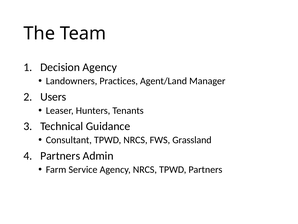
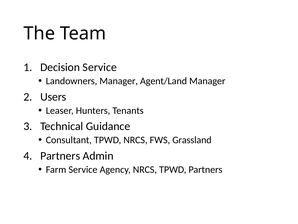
Decision Agency: Agency -> Service (100, 67)
Landowners Practices: Practices -> Manager (119, 81)
